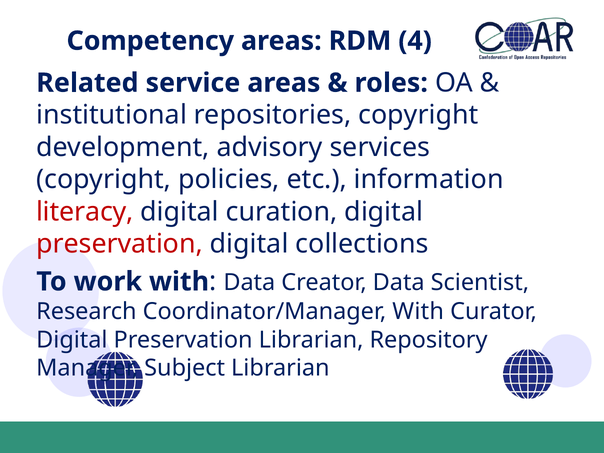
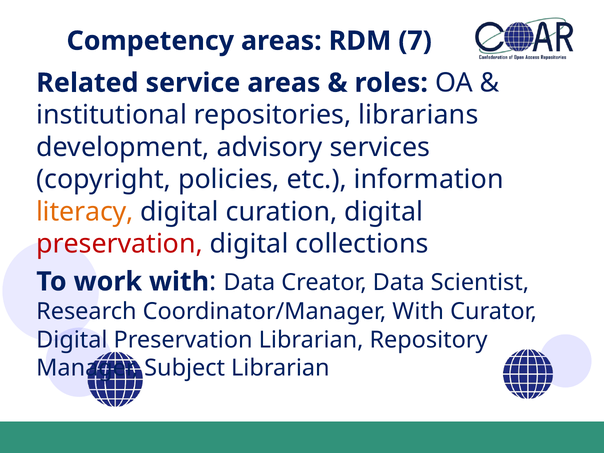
4: 4 -> 7 (415, 41)
repositories copyright: copyright -> librarians (418, 115)
literacy colour: red -> orange (85, 212)
